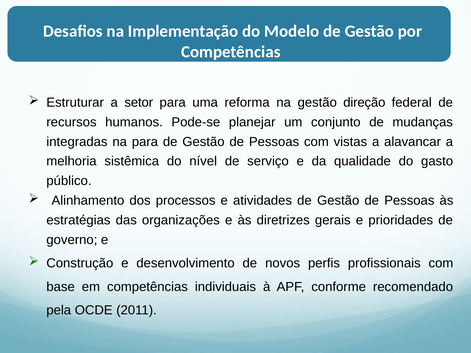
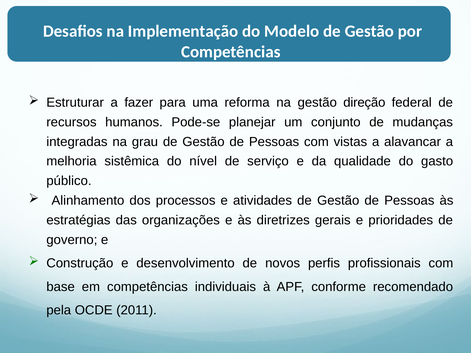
setor: setor -> fazer (139, 103)
na para: para -> grau (145, 142)
